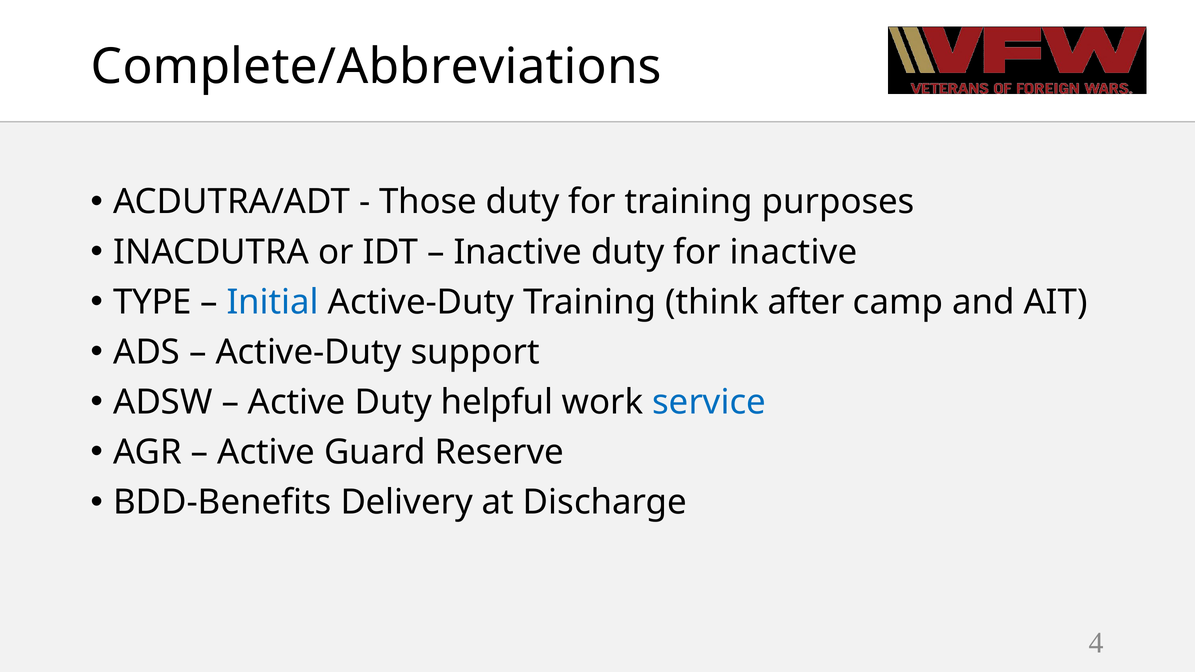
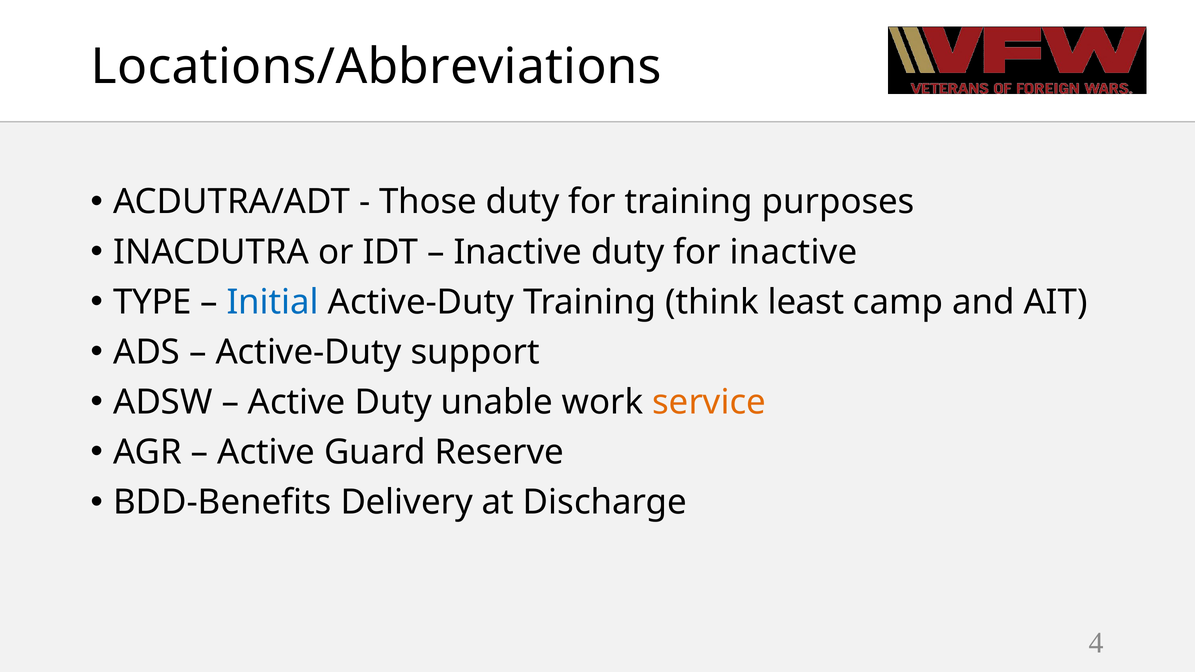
Complete/Abbreviations: Complete/Abbreviations -> Locations/Abbreviations (376, 67)
after: after -> least (806, 302)
helpful: helpful -> unable (497, 402)
service colour: blue -> orange (709, 402)
